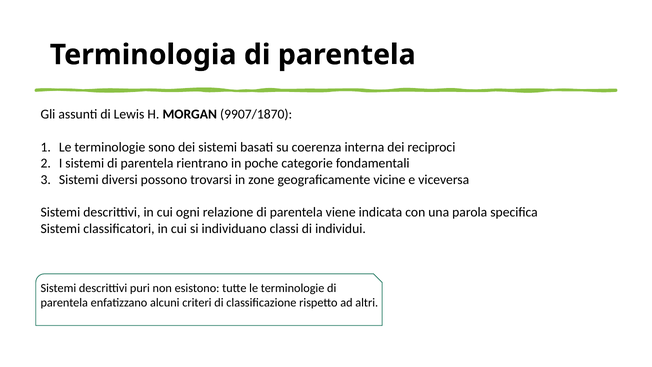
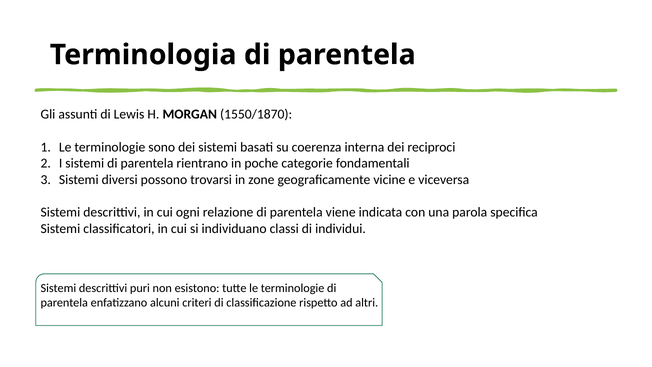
9907/1870: 9907/1870 -> 1550/1870 (256, 114)
